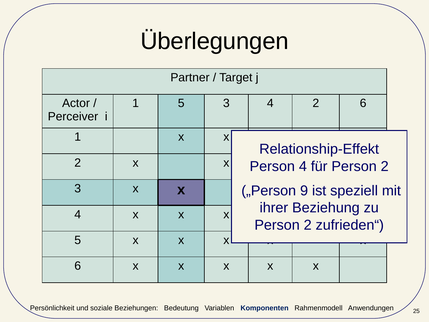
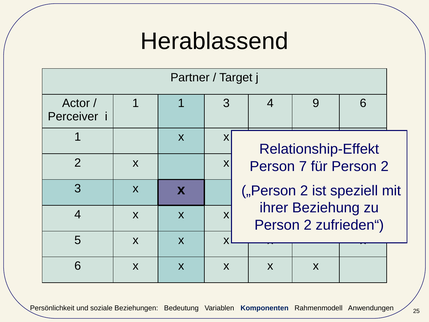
Überlegungen: Überlegungen -> Herablassend (214, 41)
1 5: 5 -> 1 (181, 103)
4 2: 2 -> 9 (316, 103)
4: 4 -> 7 (303, 166)
9: 9 -> 2 (304, 190)
